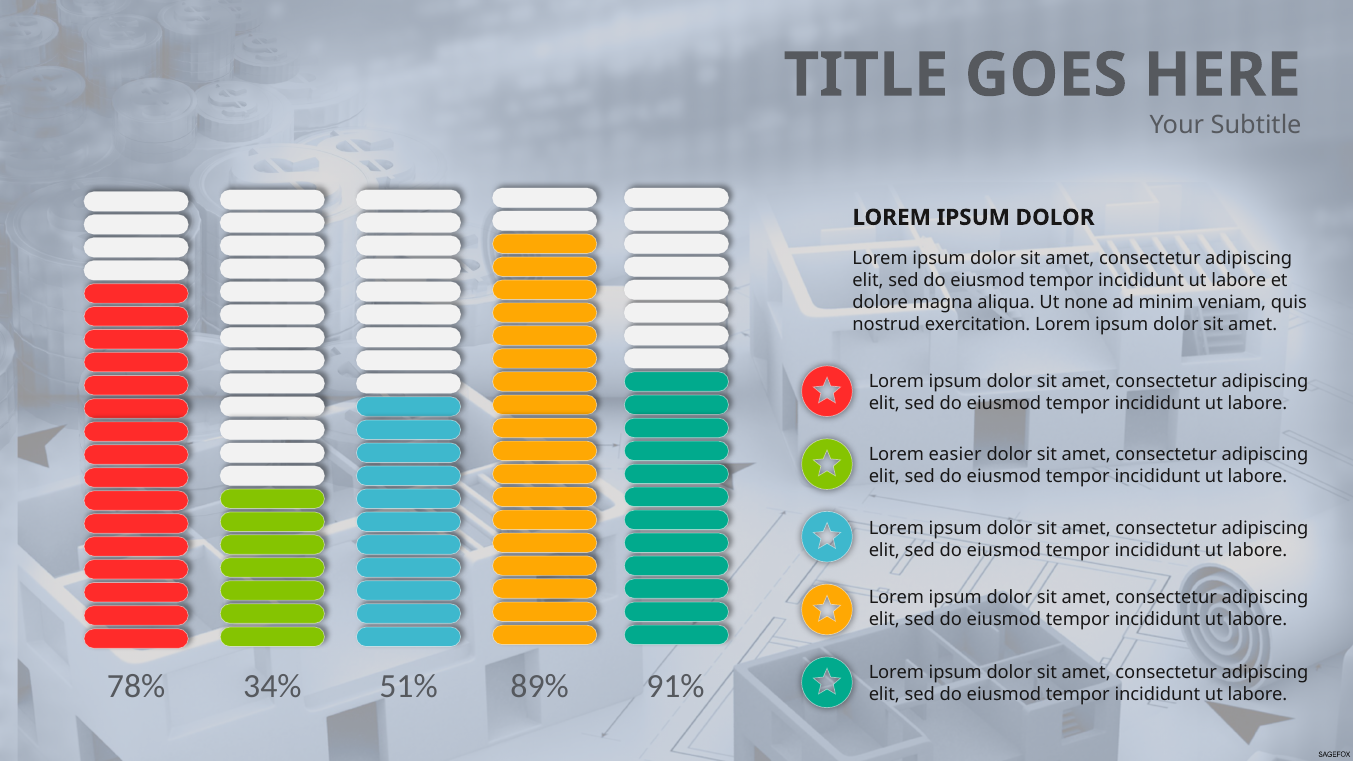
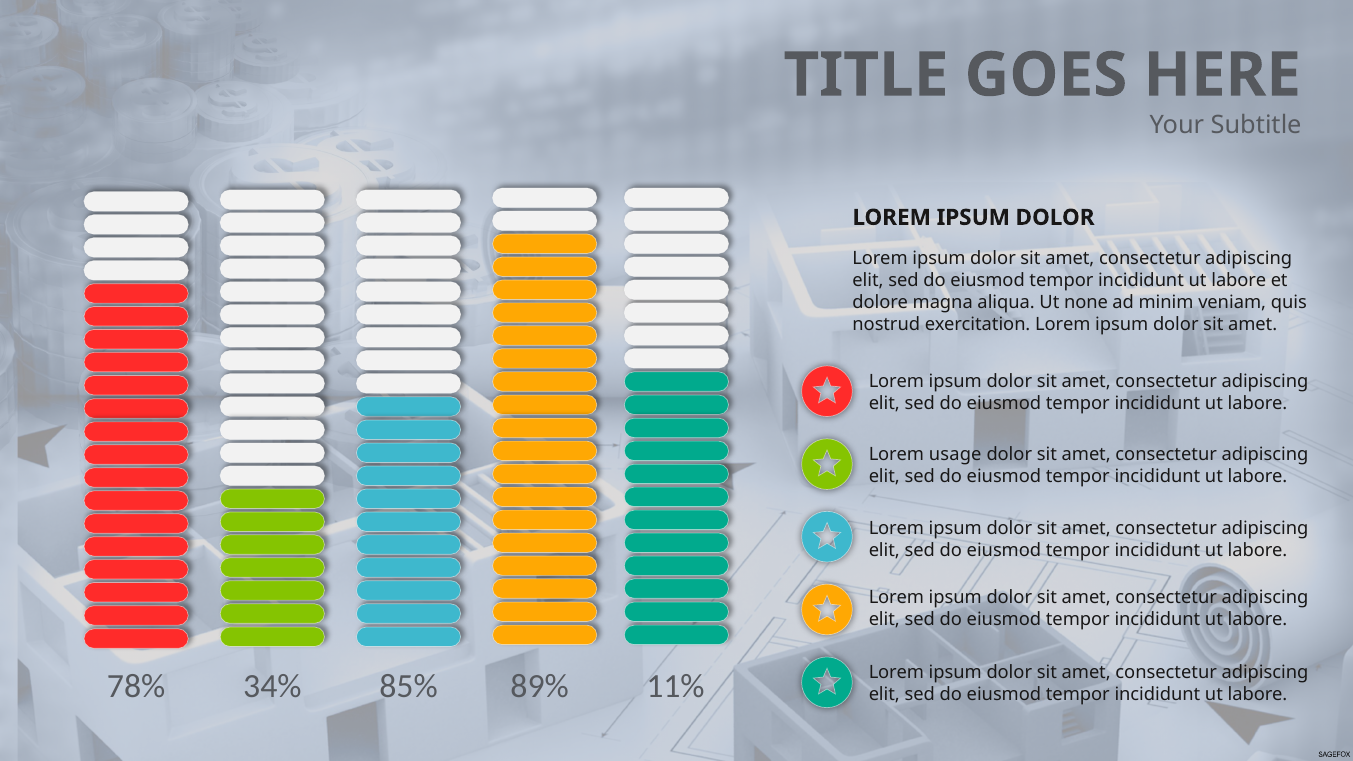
easier: easier -> usage (955, 455)
51%: 51% -> 85% (409, 686)
91%: 91% -> 11% (675, 686)
